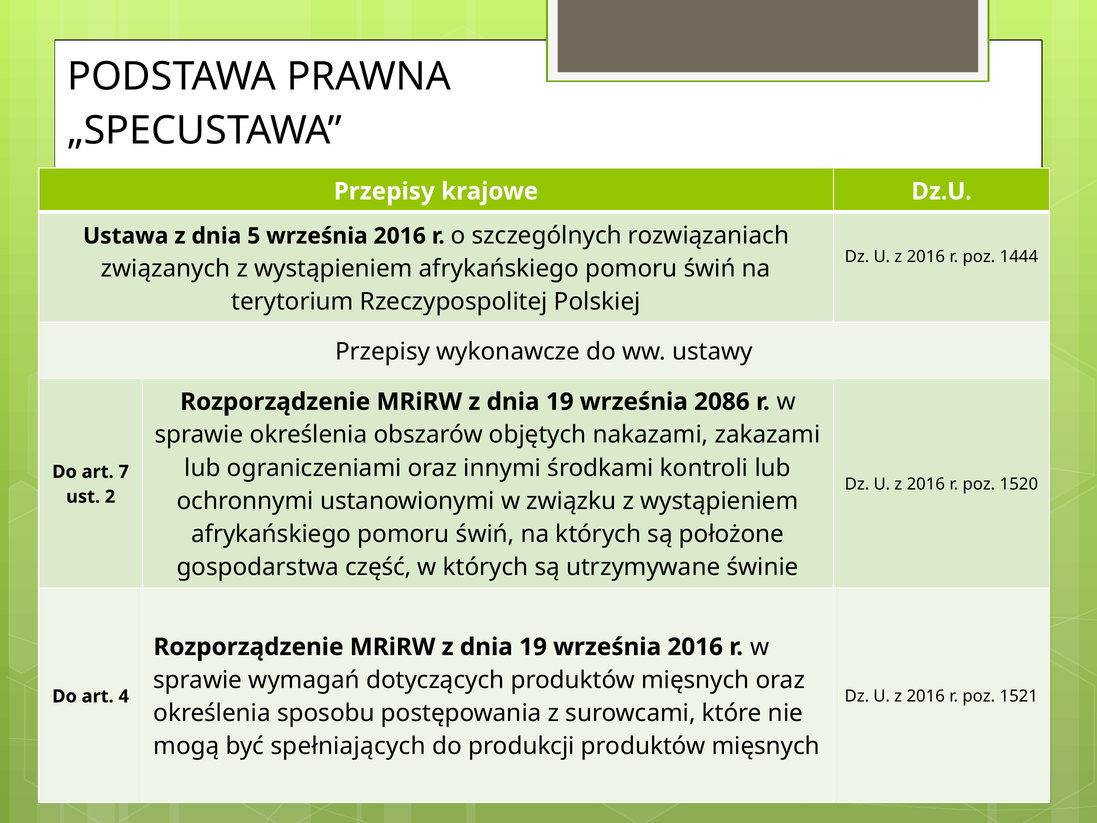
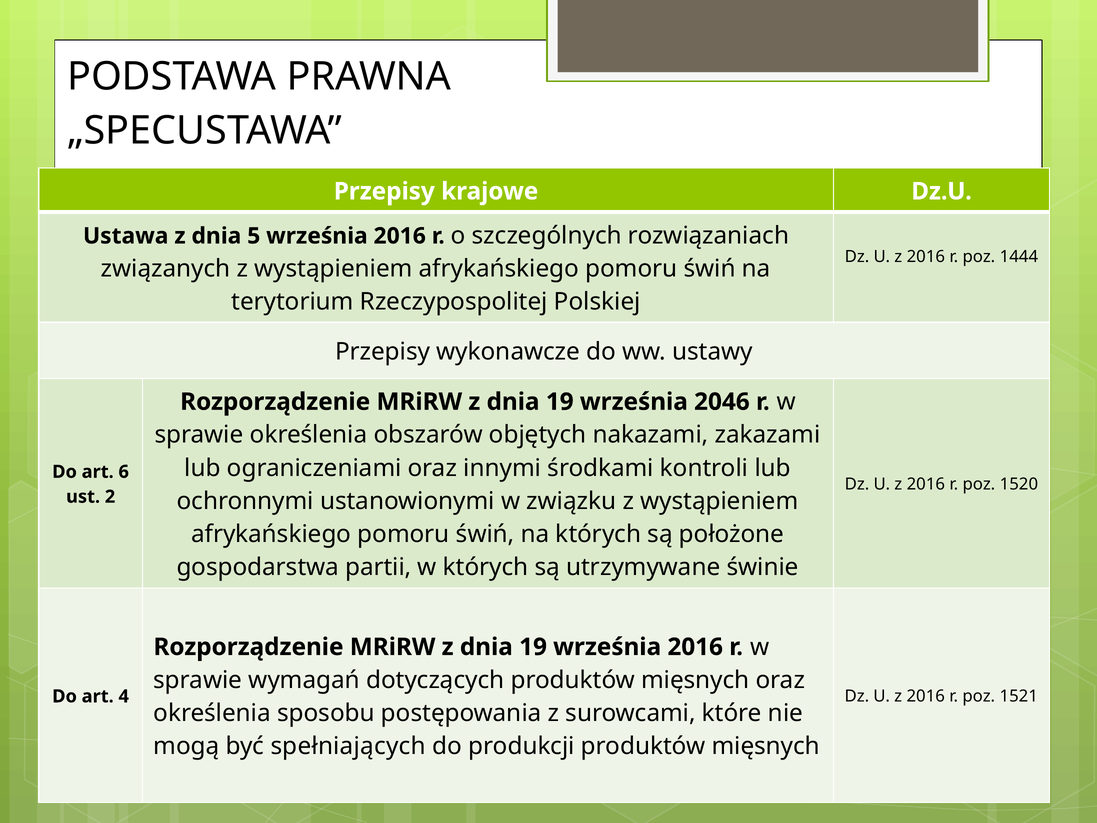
2086: 2086 -> 2046 (722, 402)
7: 7 -> 6 (124, 472)
część: część -> partii (378, 567)
